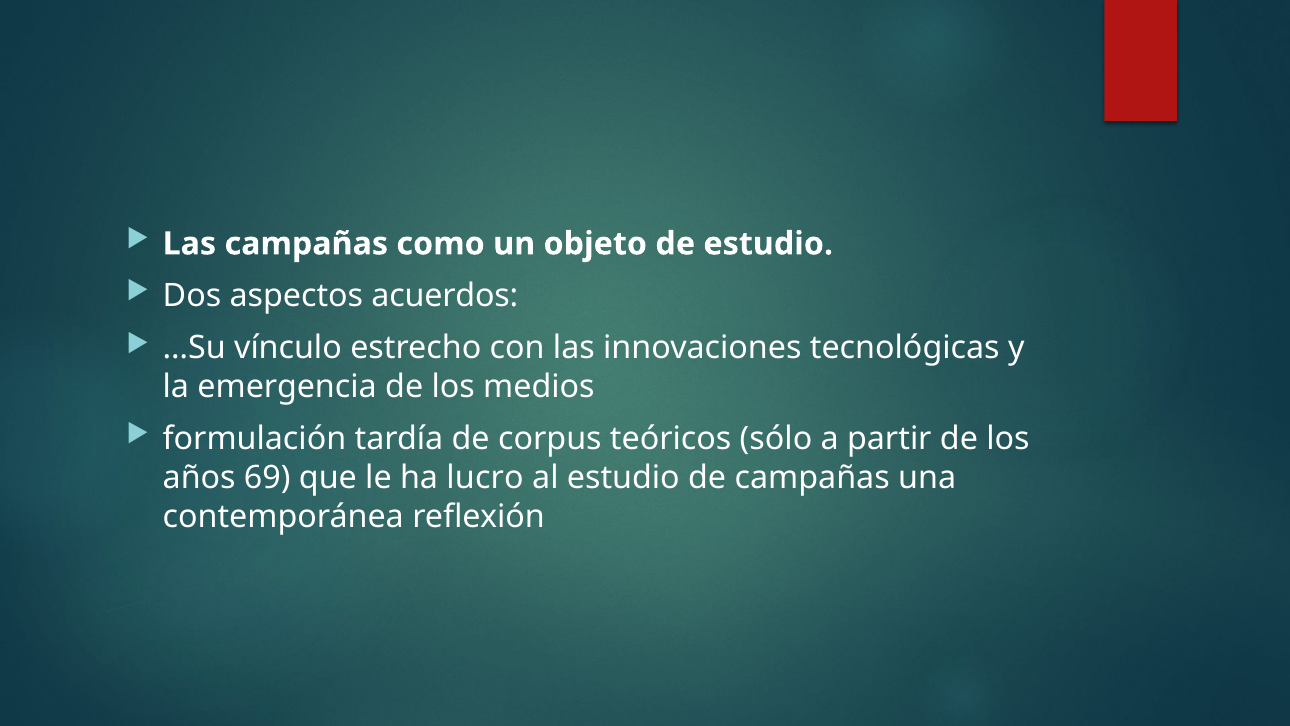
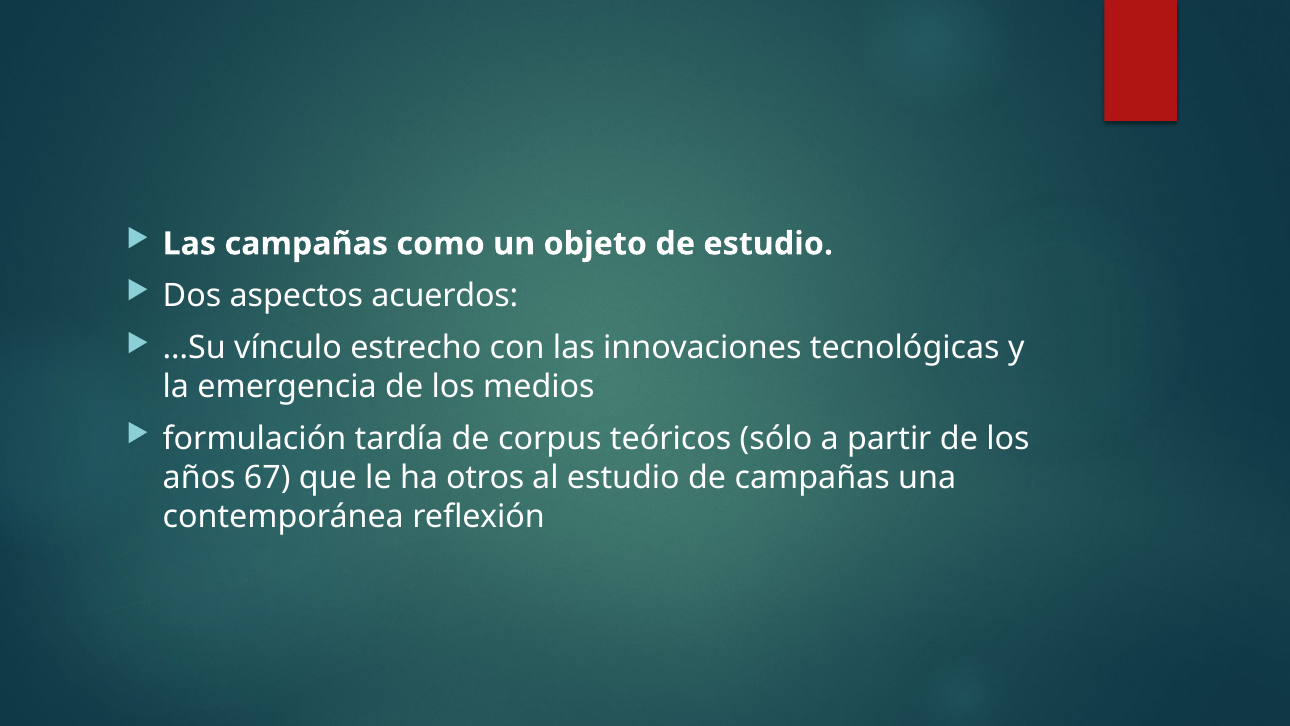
69: 69 -> 67 (267, 478)
lucro: lucro -> otros (485, 478)
